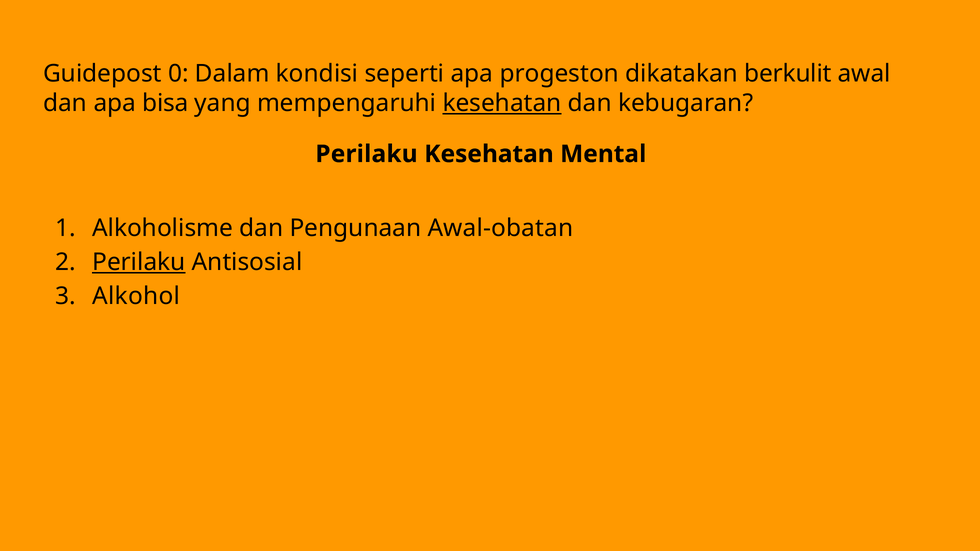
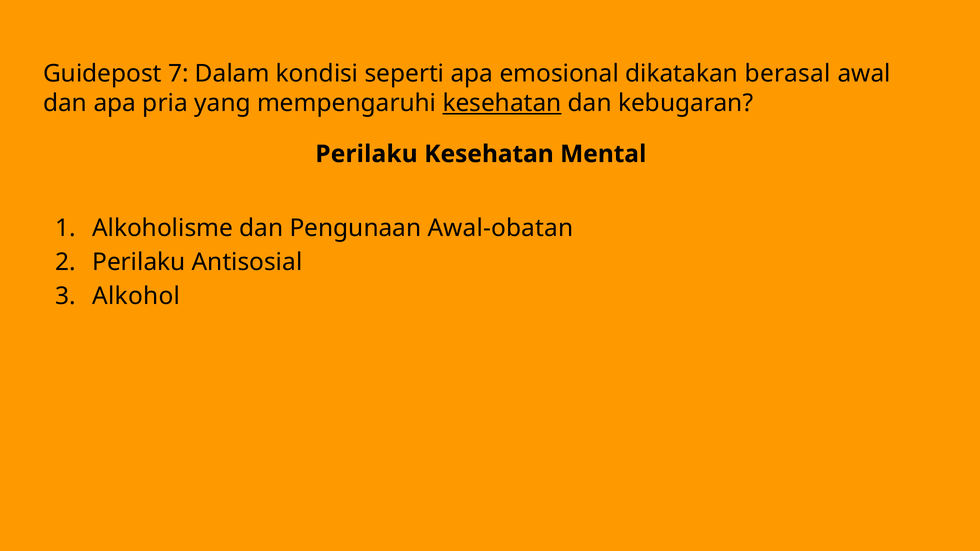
0: 0 -> 7 (178, 74)
progeston: progeston -> emosional (559, 74)
berkulit: berkulit -> berasal (788, 74)
bisa: bisa -> pria (165, 103)
Perilaku underline: present -> none (139, 262)
